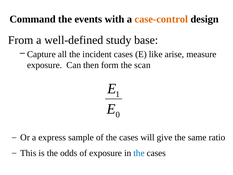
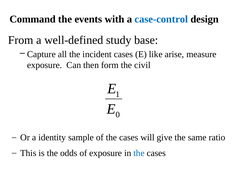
case-control colour: orange -> blue (161, 19)
scan: scan -> civil (142, 65)
express: express -> identity (52, 137)
